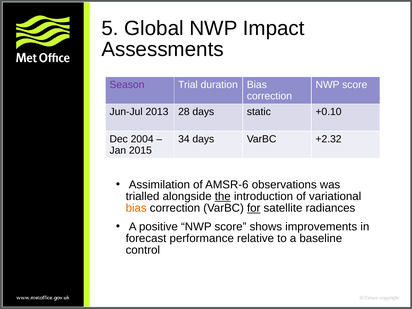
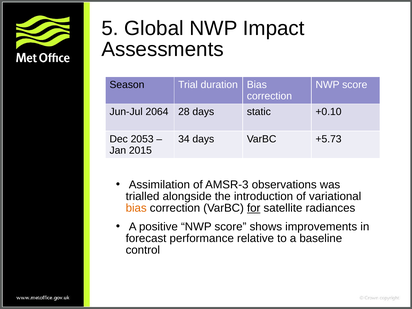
Season colour: purple -> black (127, 85)
2013: 2013 -> 2064 (157, 112)
2004: 2004 -> 2053 (142, 139)
+2.32: +2.32 -> +5.73 (329, 139)
AMSR-6: AMSR-6 -> AMSR-3 (227, 185)
the underline: present -> none (223, 196)
